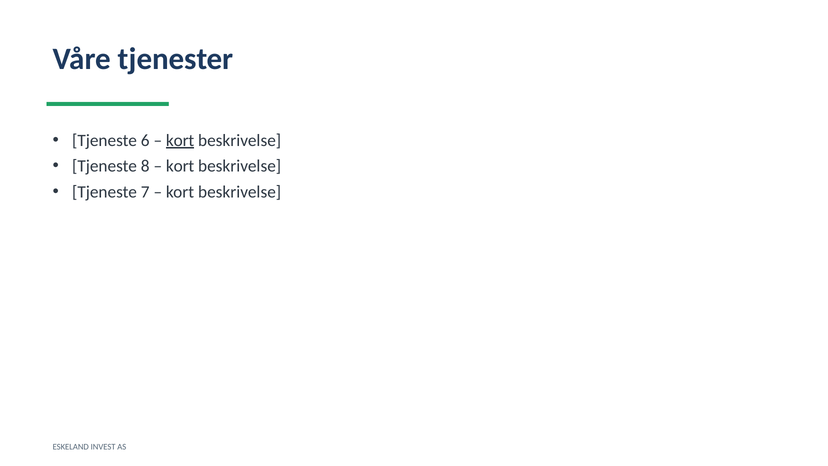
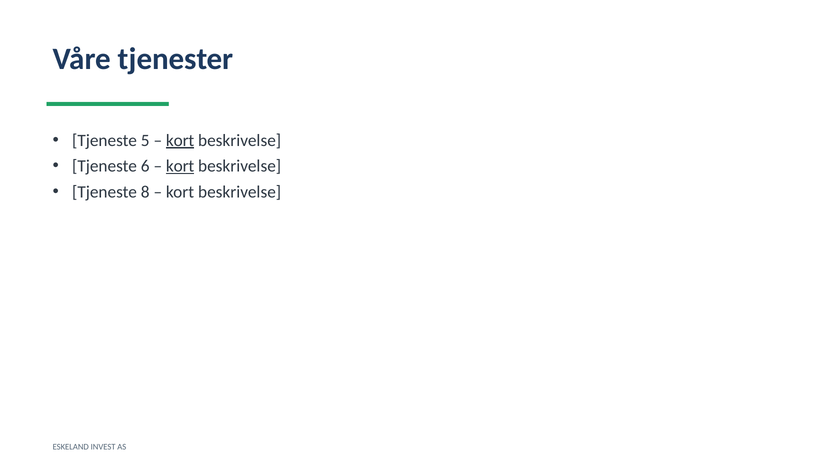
6: 6 -> 5 (145, 140)
8: 8 -> 6 (145, 166)
kort underline: none -> present (180, 166)
7: 7 -> 8 (145, 192)
